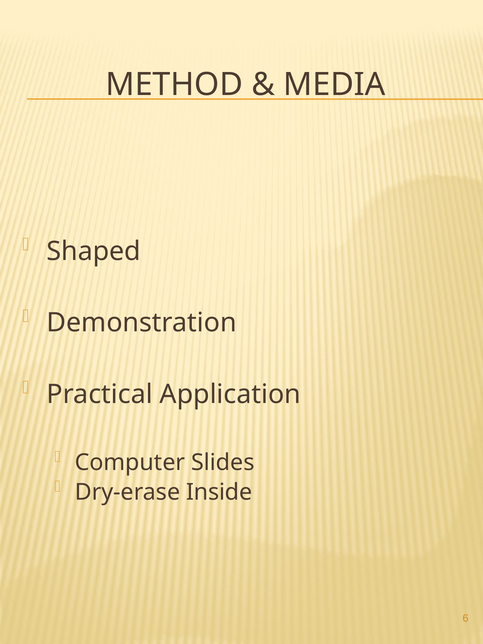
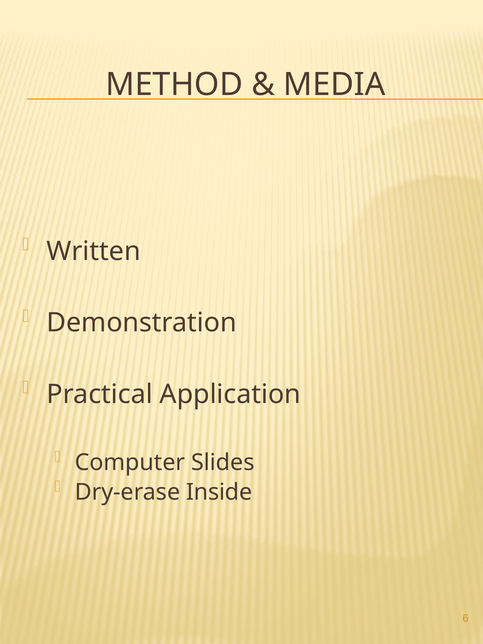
Shaped: Shaped -> Written (94, 251)
